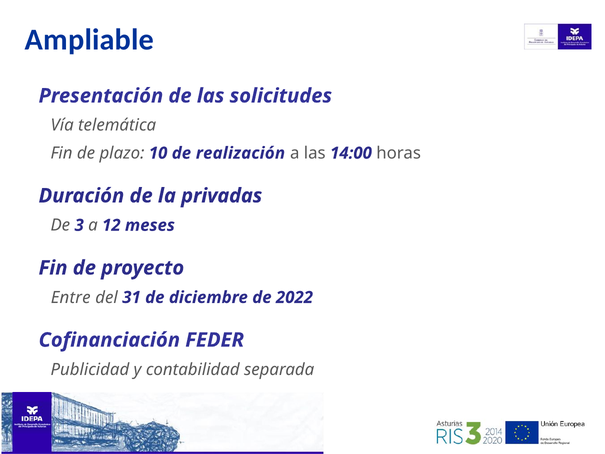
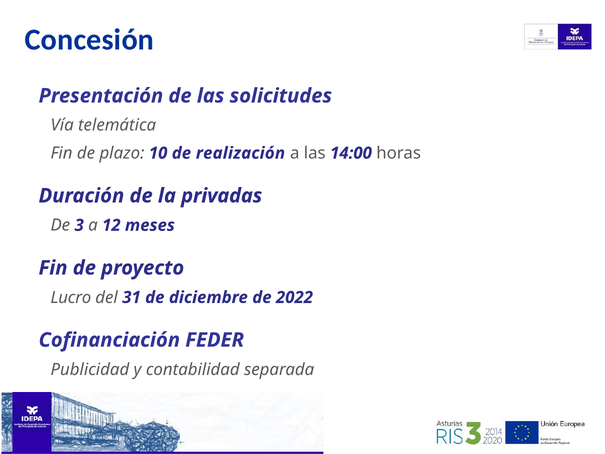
Ampliable: Ampliable -> Concesión (89, 40)
Entre: Entre -> Lucro (71, 297)
